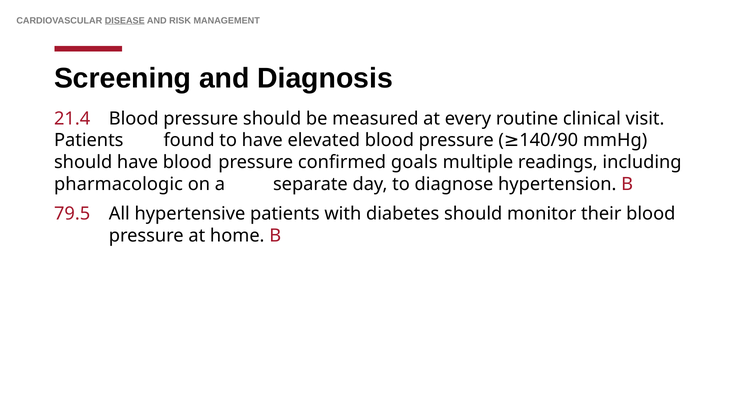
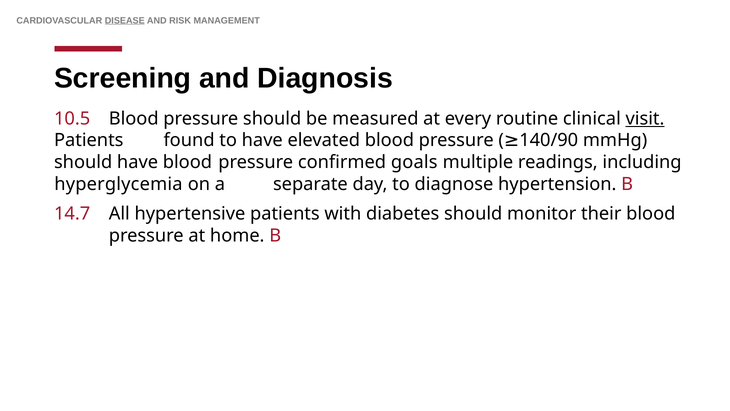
21.4: 21.4 -> 10.5 (72, 118)
visit underline: none -> present (645, 118)
pharmacologic: pharmacologic -> hyperglycemia (118, 184)
79.5: 79.5 -> 14.7 (72, 214)
